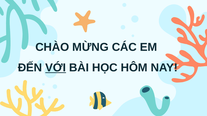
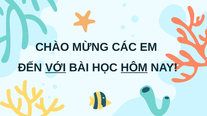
HÔM underline: none -> present (134, 68)
